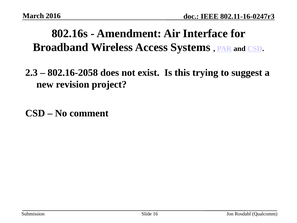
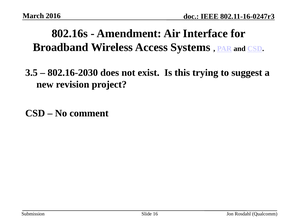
2.3: 2.3 -> 3.5 (31, 72)
802.16-2058: 802.16-2058 -> 802.16-2030 (73, 72)
